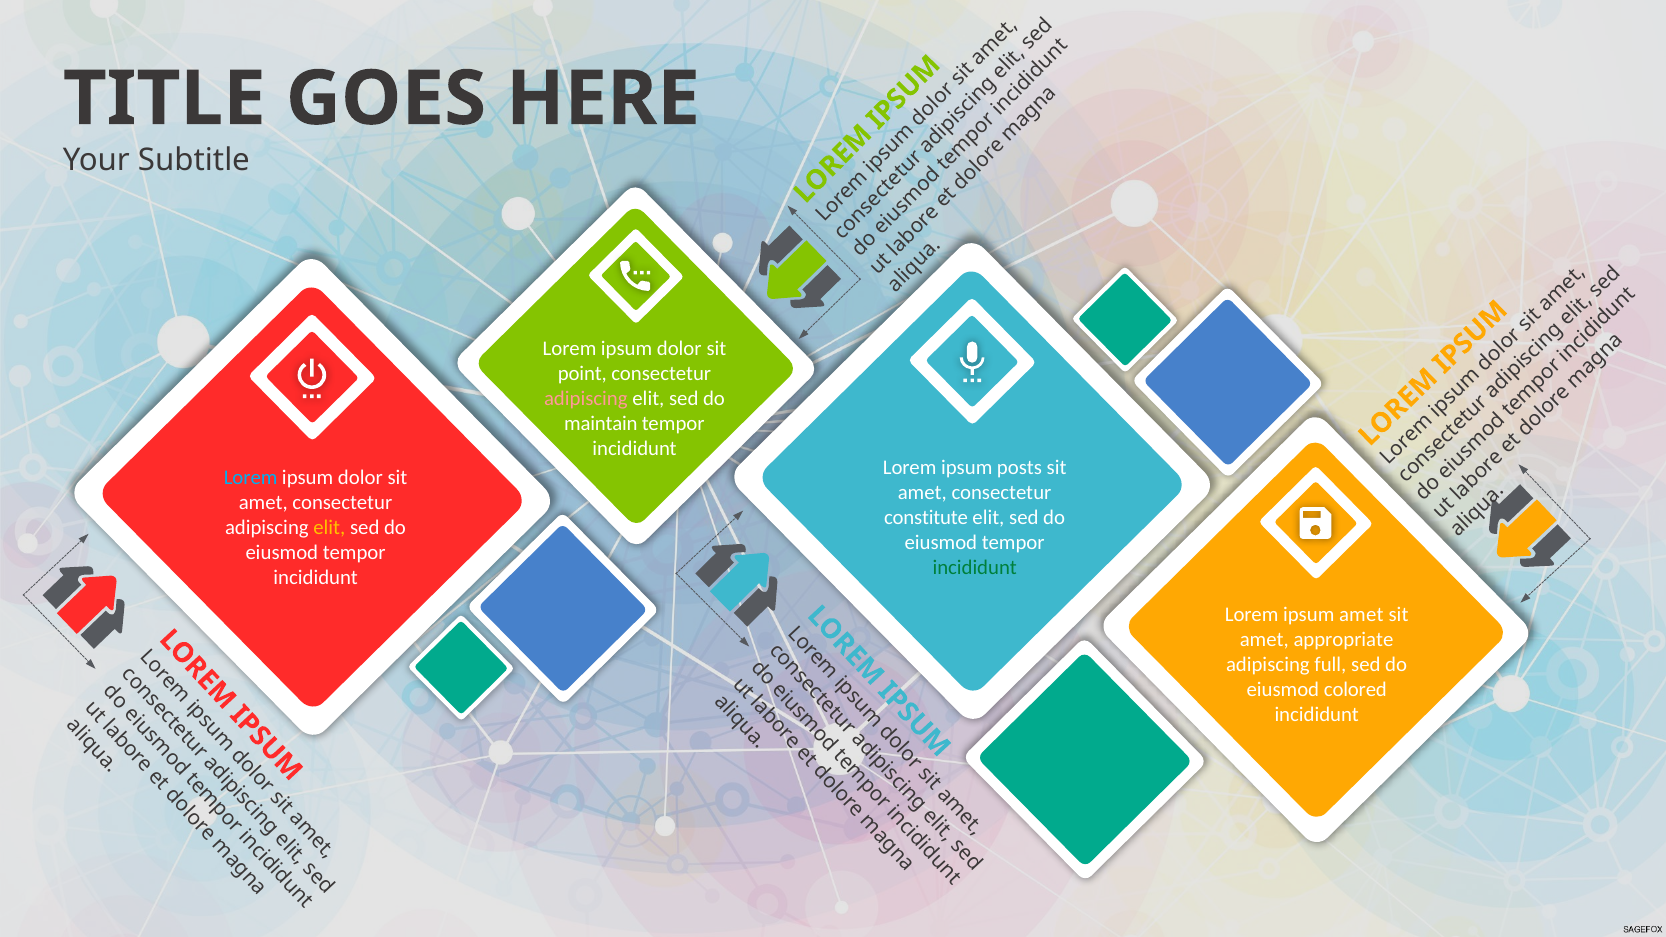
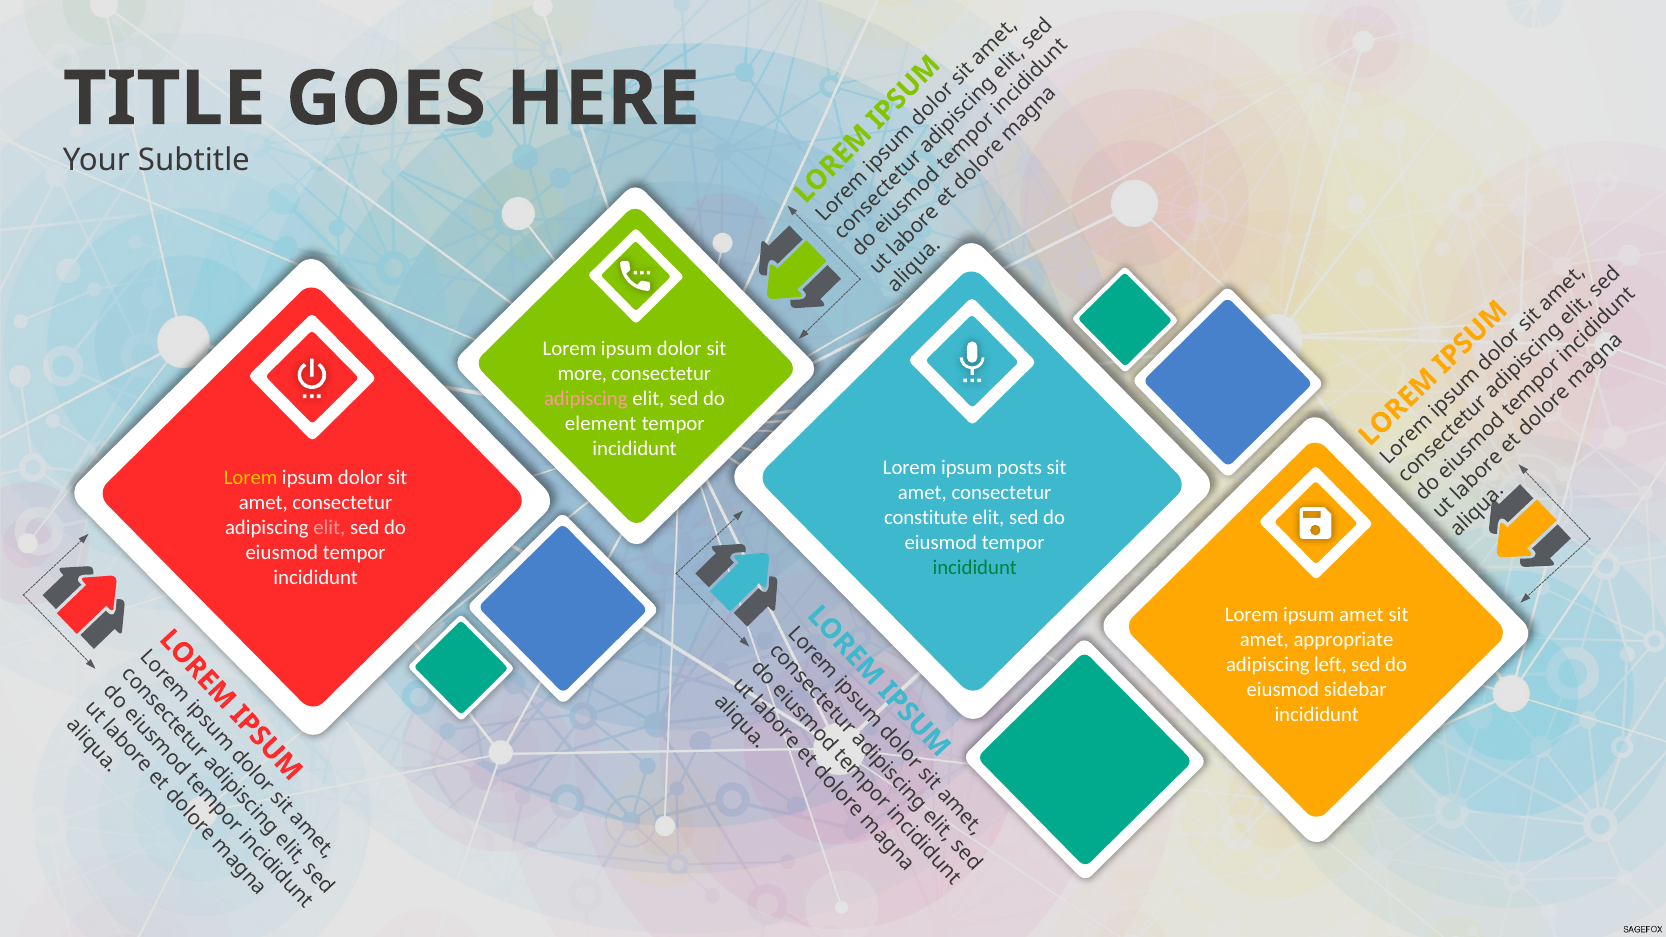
point: point -> more (582, 374)
maintain: maintain -> element (601, 424)
Lorem colour: light blue -> yellow (251, 478)
elit colour: yellow -> pink (329, 528)
full: full -> left (1331, 665)
colored: colored -> sidebar (1355, 690)
